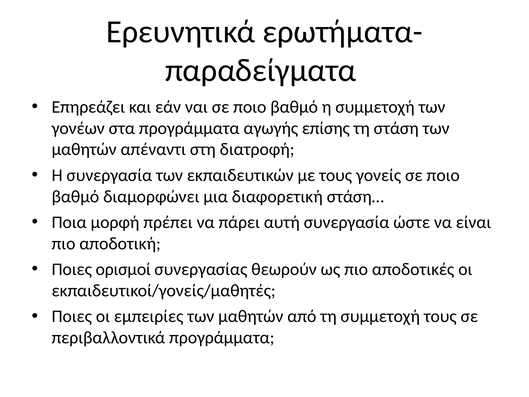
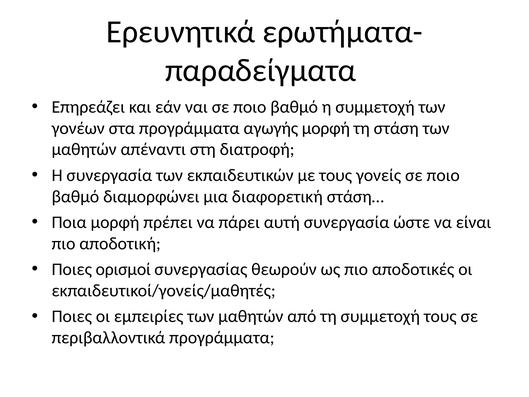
αγωγής επίσης: επίσης -> μορφή (326, 128)
